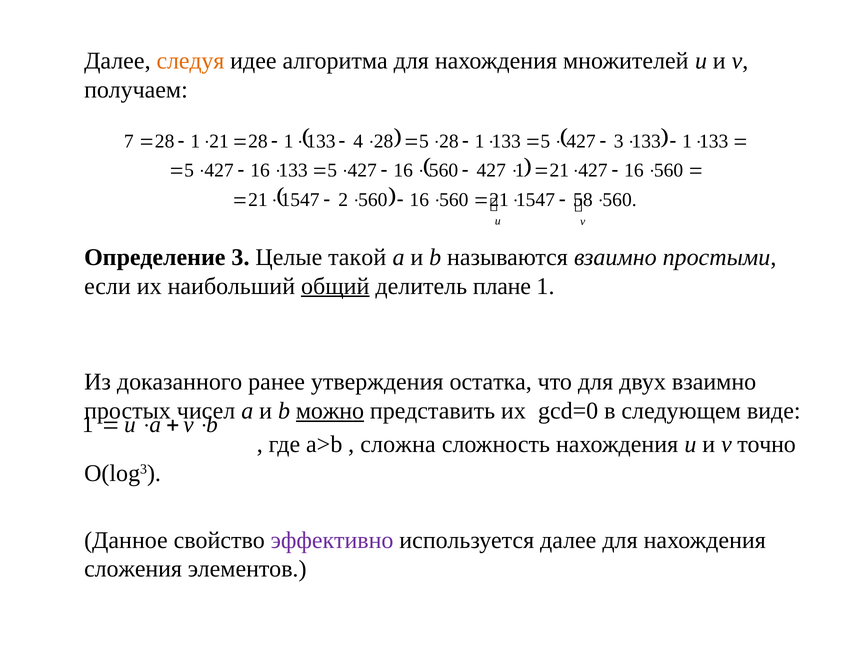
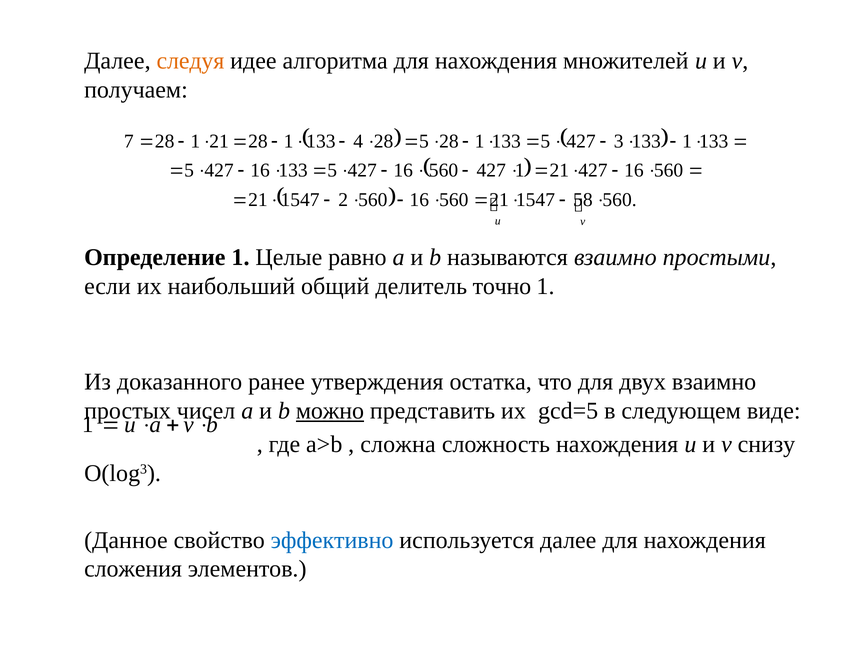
Определение 3: 3 -> 1 (241, 257)
такой: такой -> равно (357, 257)
общий underline: present -> none (335, 286)
плане: плане -> точно (502, 286)
gcd=0: gcd=0 -> gcd=5 (568, 411)
точно: точно -> снизу (766, 445)
эффективно colour: purple -> blue (332, 540)
